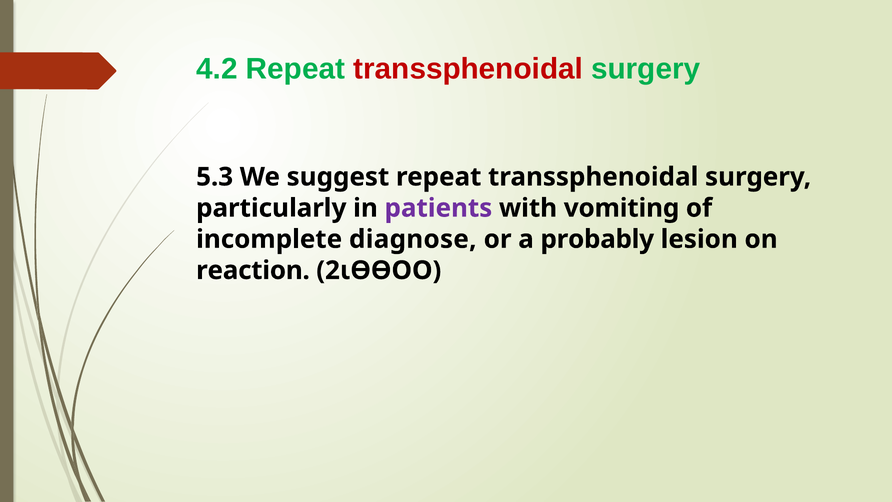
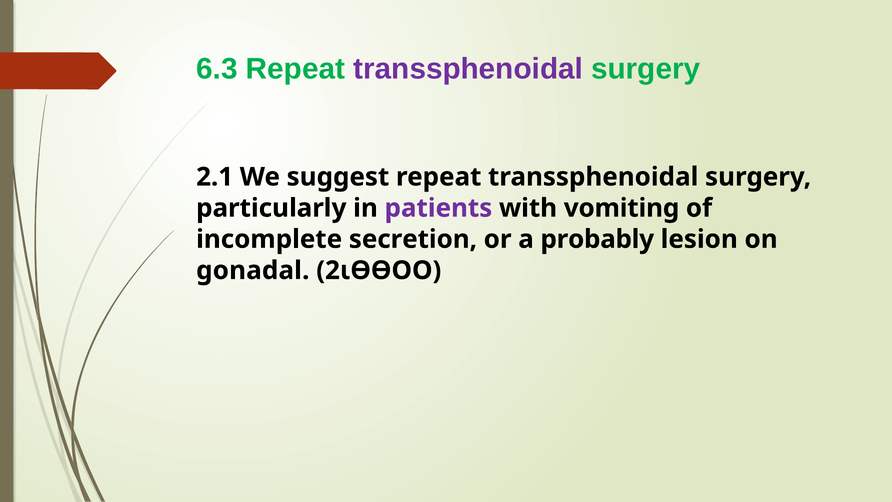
4.2: 4.2 -> 6.3 (217, 69)
transsphenoidal colour: red -> purple (468, 69)
5.3: 5.3 -> 2.1 (215, 177)
diagnose: diagnose -> secretion (413, 239)
reaction: reaction -> gonadal (253, 270)
